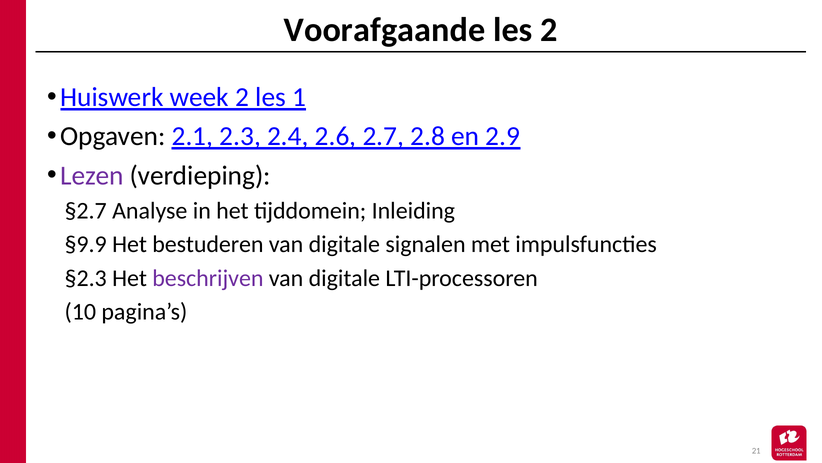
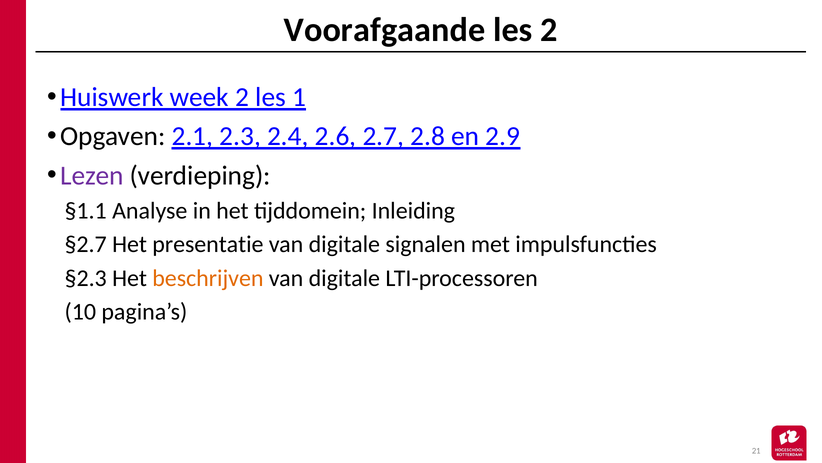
§2.7: §2.7 -> §1.1 (86, 211)
§9.9: §9.9 -> §2.7 (86, 244)
bestuderen: bestuderen -> presentatie (208, 244)
beschrijven colour: purple -> orange (208, 278)
